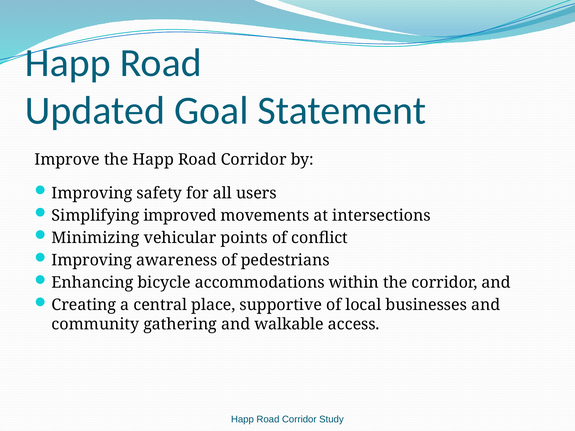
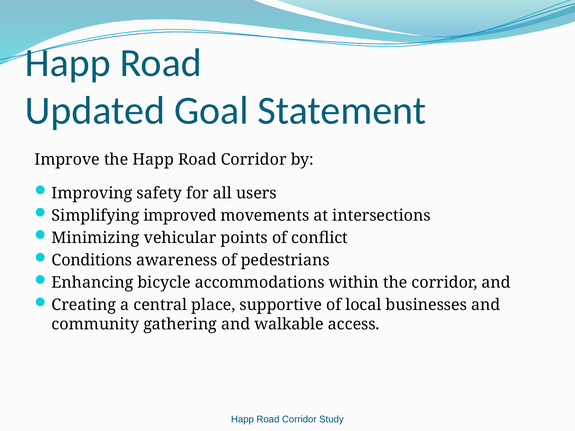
Improving: Improving -> Conditions (92, 260)
